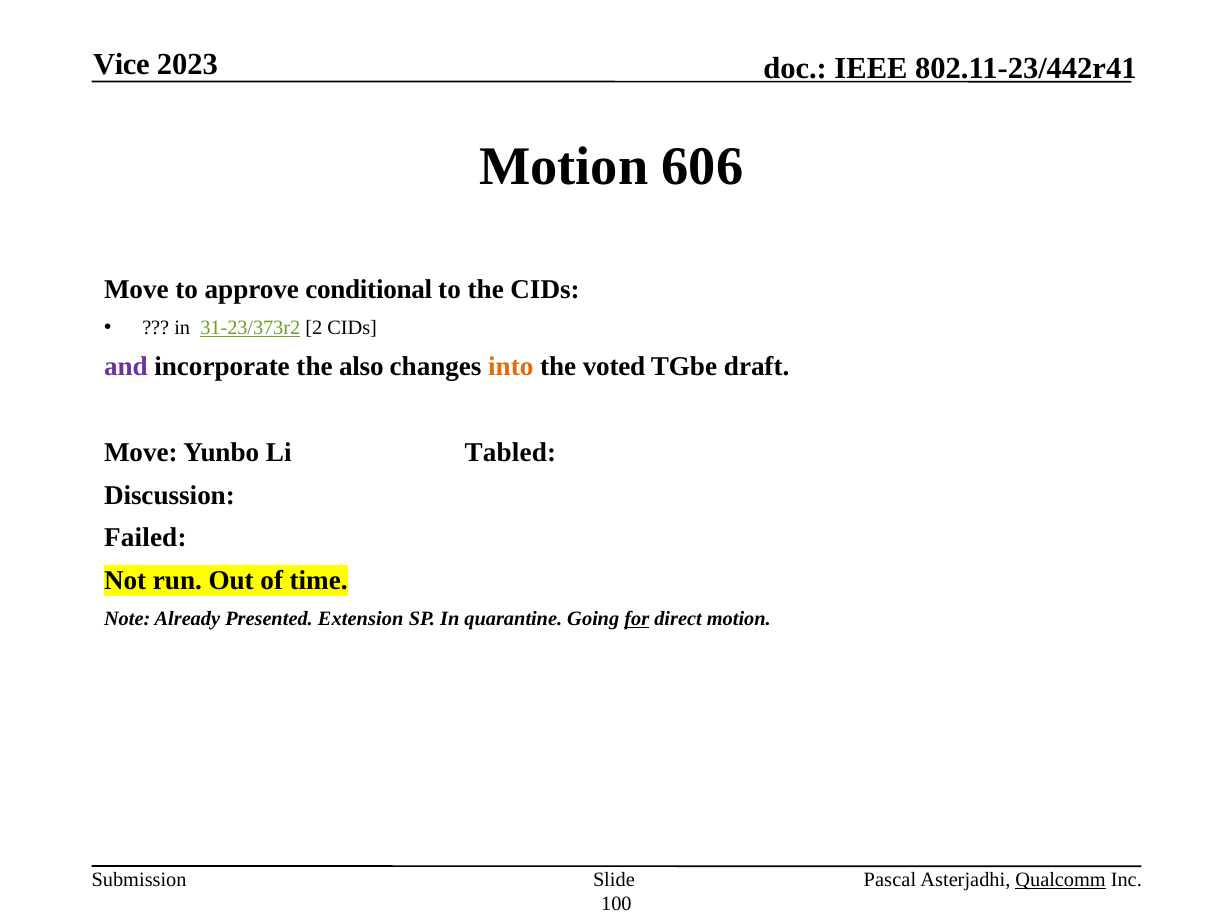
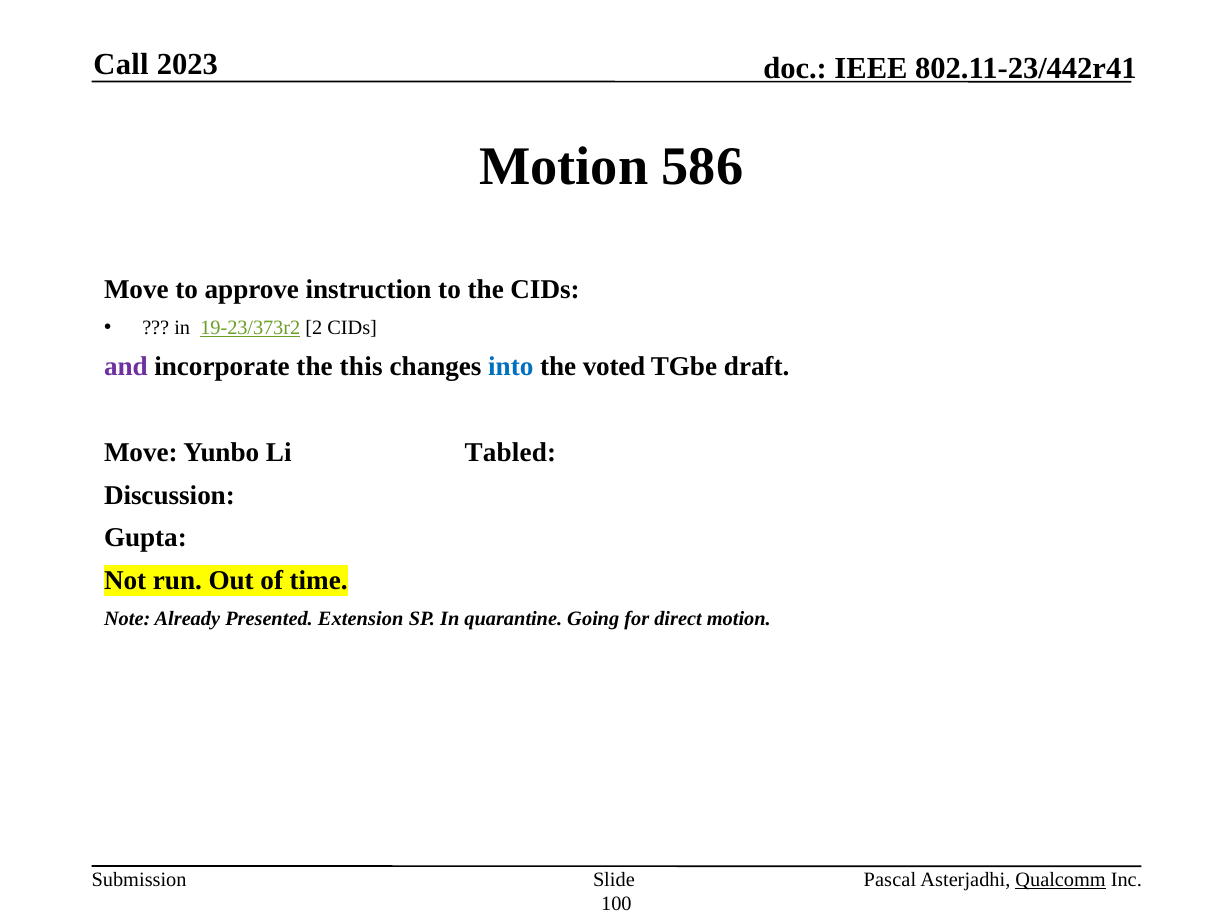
Vice: Vice -> Call (121, 65)
606: 606 -> 586 (703, 167)
conditional: conditional -> instruction (369, 289)
31-23/373r2: 31-23/373r2 -> 19-23/373r2 (250, 328)
also: also -> this (361, 367)
into colour: orange -> blue (511, 367)
Failed: Failed -> Gupta (145, 538)
for underline: present -> none (637, 619)
